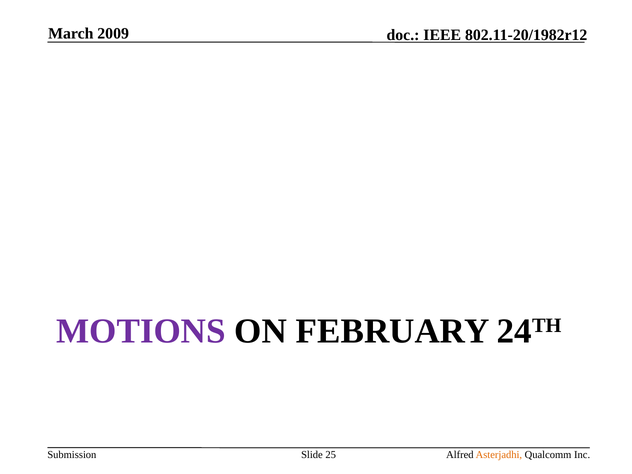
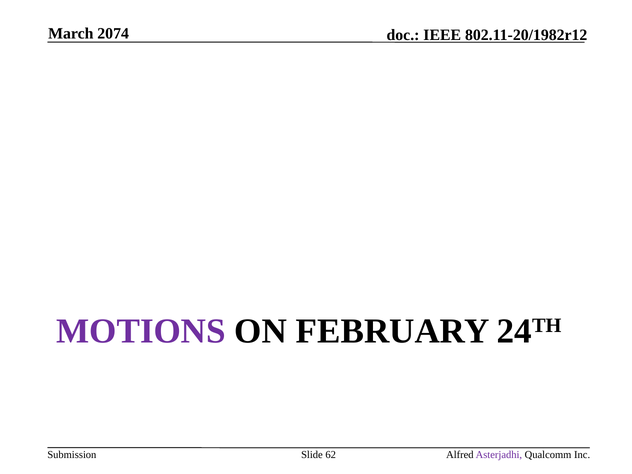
2009: 2009 -> 2074 (113, 34)
25: 25 -> 62 (331, 455)
Asterjadhi colour: orange -> purple (499, 455)
